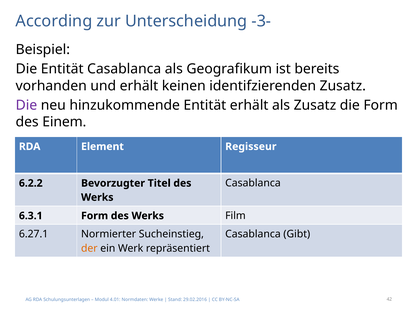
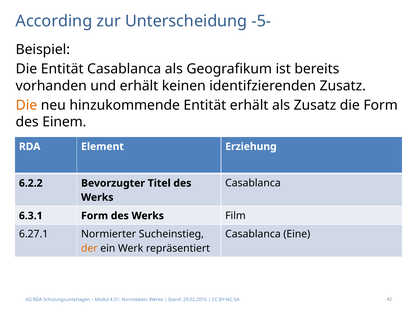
-3-: -3- -> -5- (261, 21)
Die colour: purple -> orange (26, 105)
Regisseur: Regisseur -> Erziehung (251, 146)
Gibt: Gibt -> Eine (297, 234)
